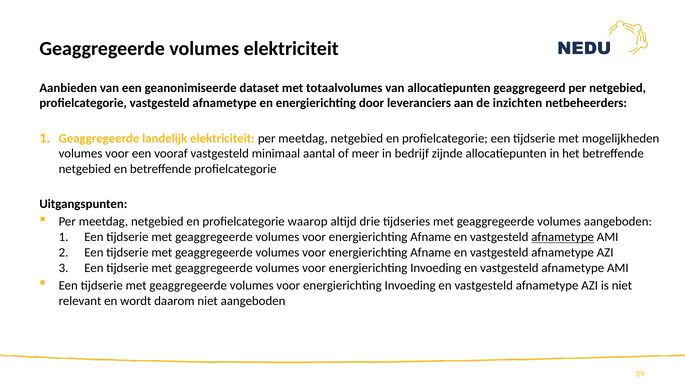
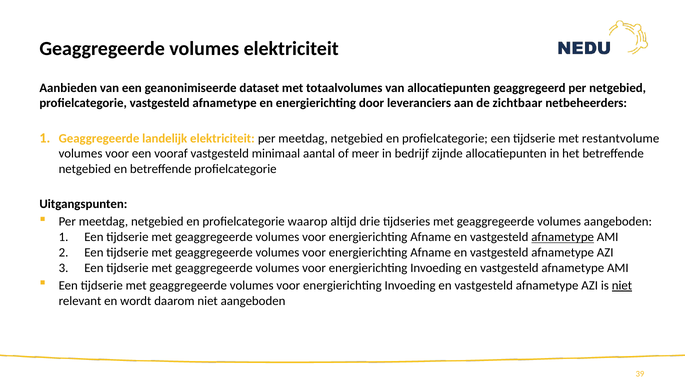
inzichten: inzichten -> zichtbaar (517, 103)
mogelijkheden: mogelijkheden -> restantvolume (621, 138)
niet underline: none -> present (622, 286)
